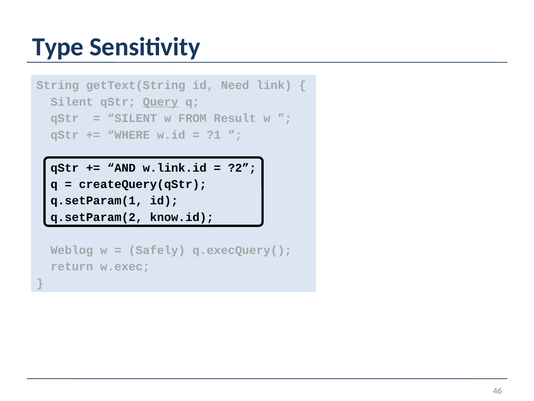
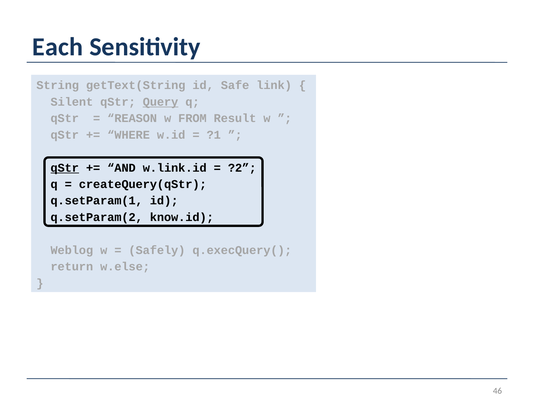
Type: Type -> Each (58, 47)
Need: Need -> Safe (235, 85)
SILENT: SILENT -> REASON (132, 118)
qStr underline: none -> present (65, 168)
w.exec: w.exec -> w.else (125, 266)
